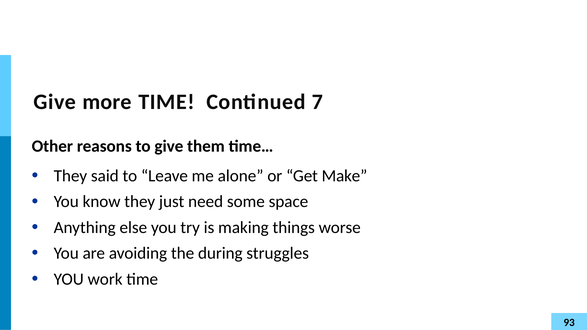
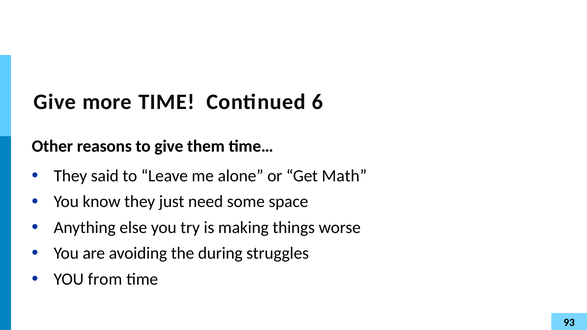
7: 7 -> 6 (317, 102)
Make: Make -> Math (344, 176)
work: work -> from (105, 279)
